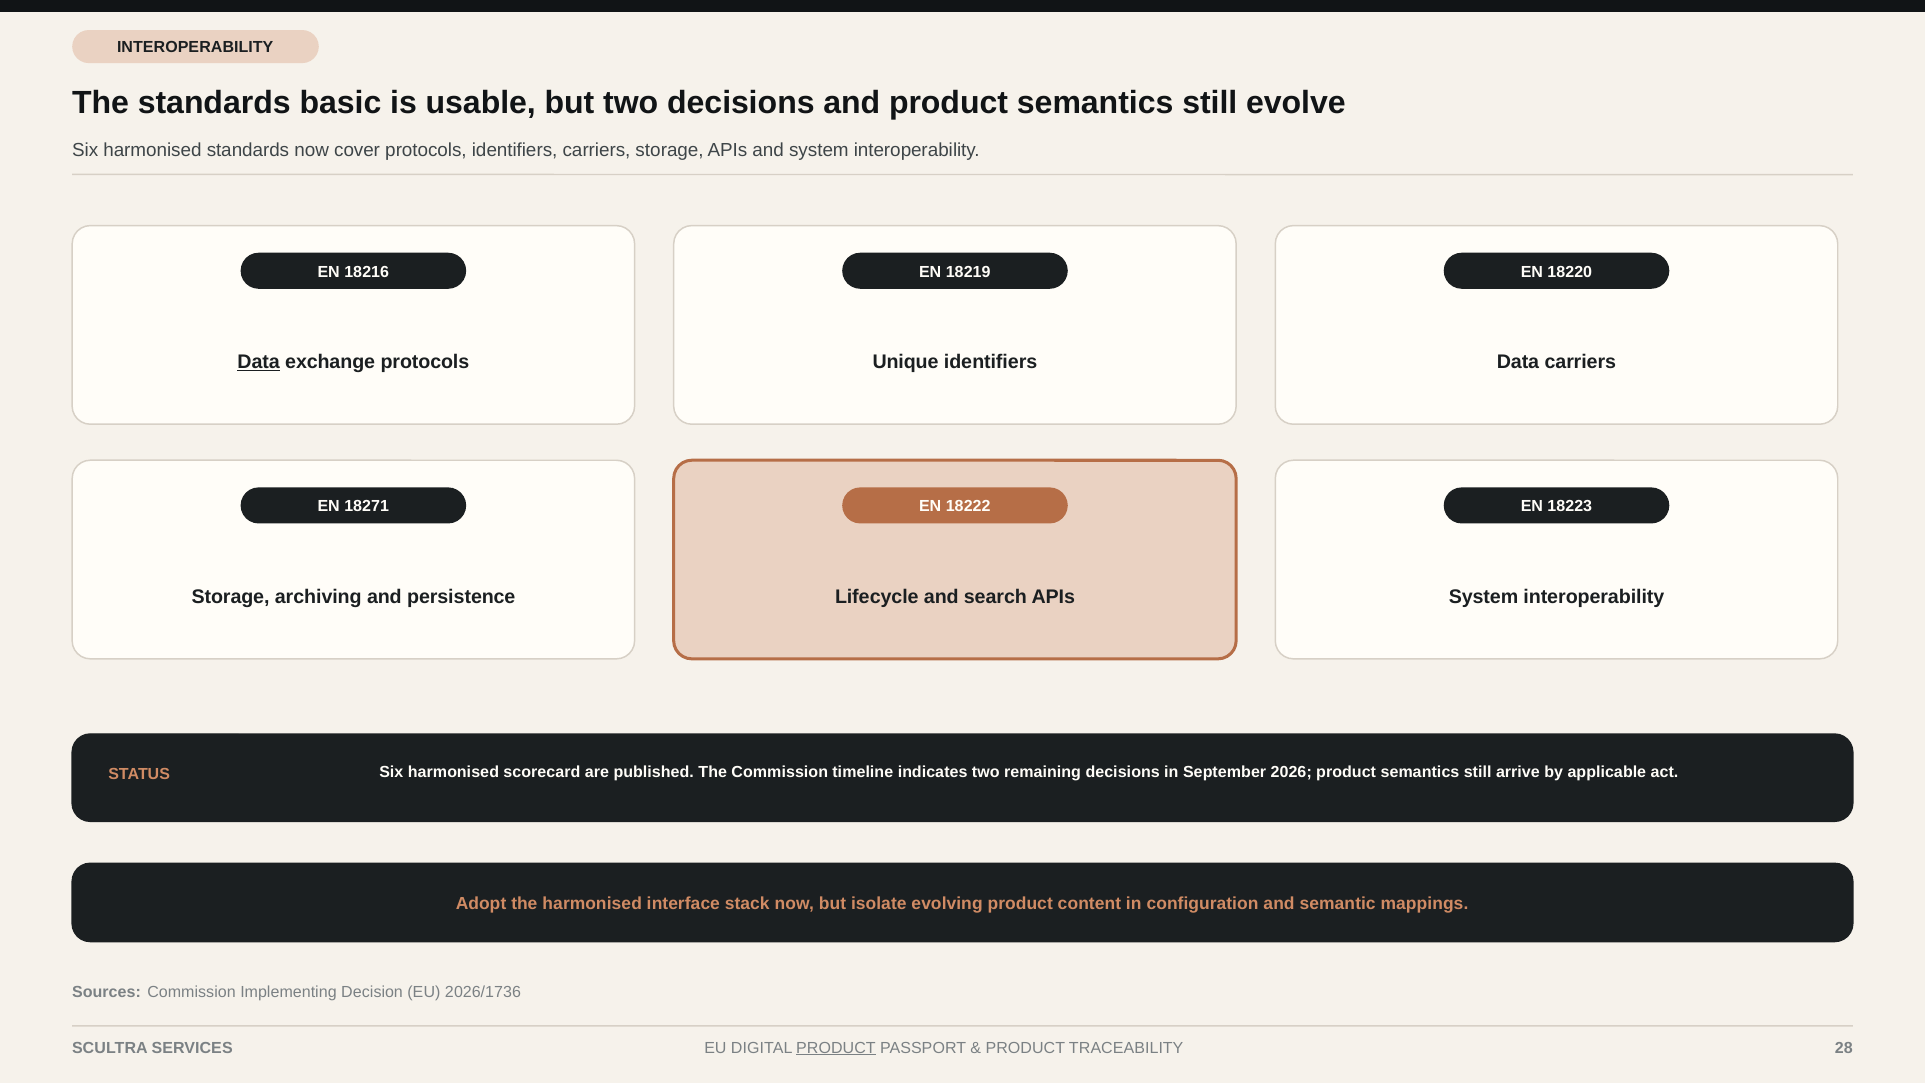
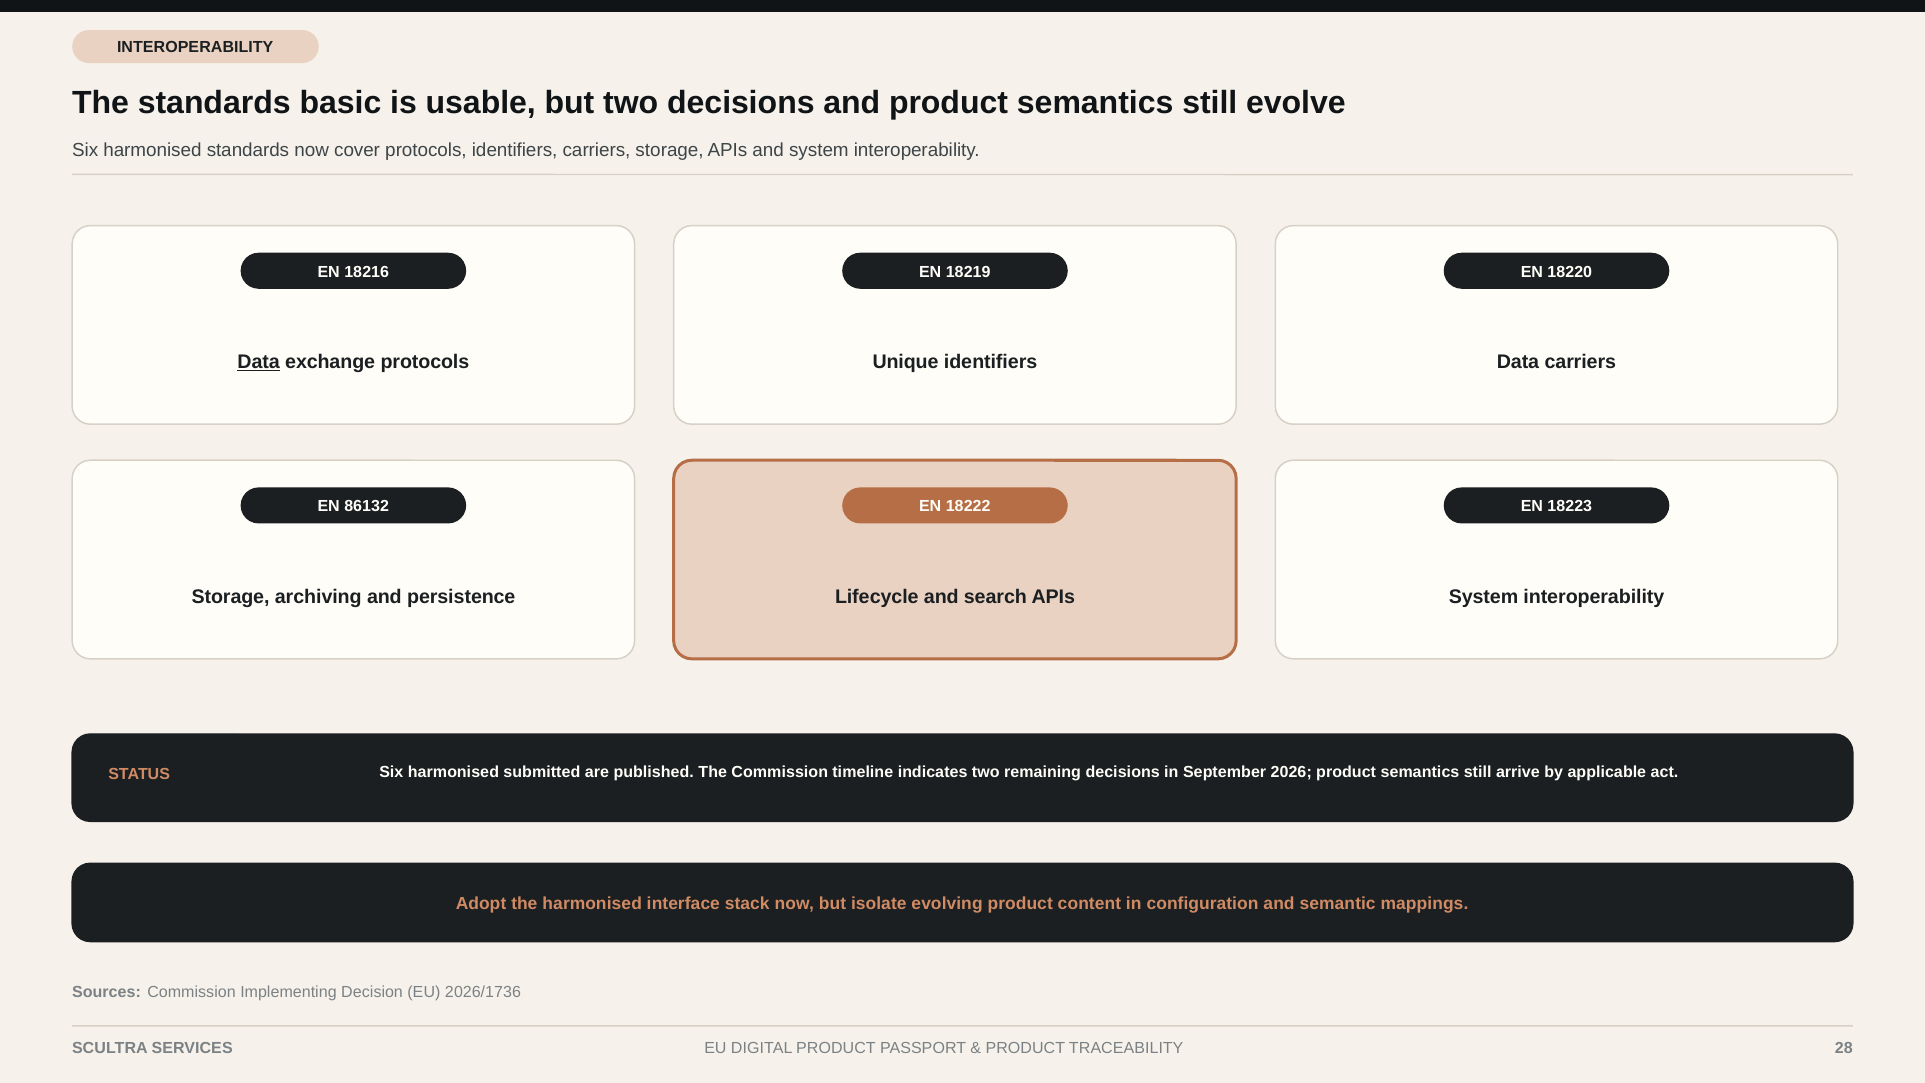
18271: 18271 -> 86132 (367, 506)
scorecard: scorecard -> submitted (542, 773)
PRODUCT underline: present -> none (836, 1048)
